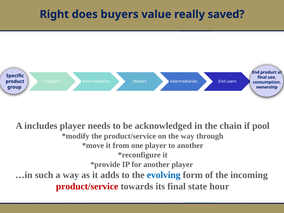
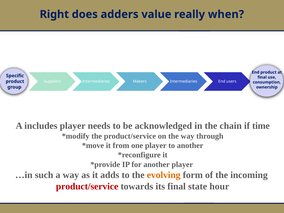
buyers: buyers -> adders (120, 14)
saved: saved -> when (226, 14)
pool: pool -> time (261, 126)
evolving colour: blue -> orange (164, 175)
